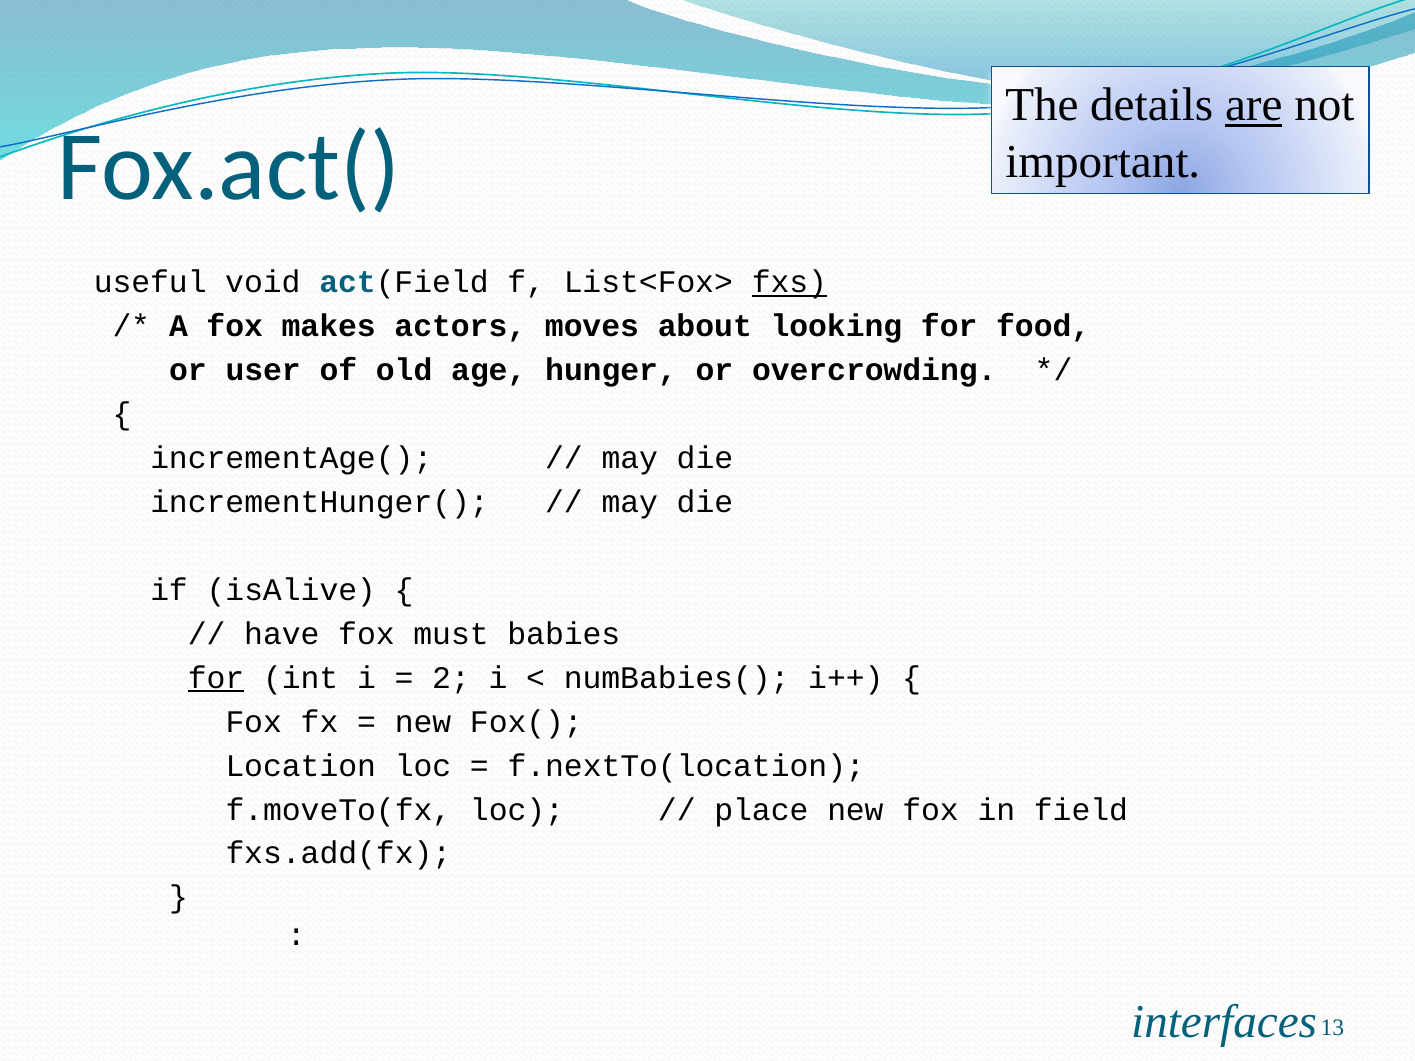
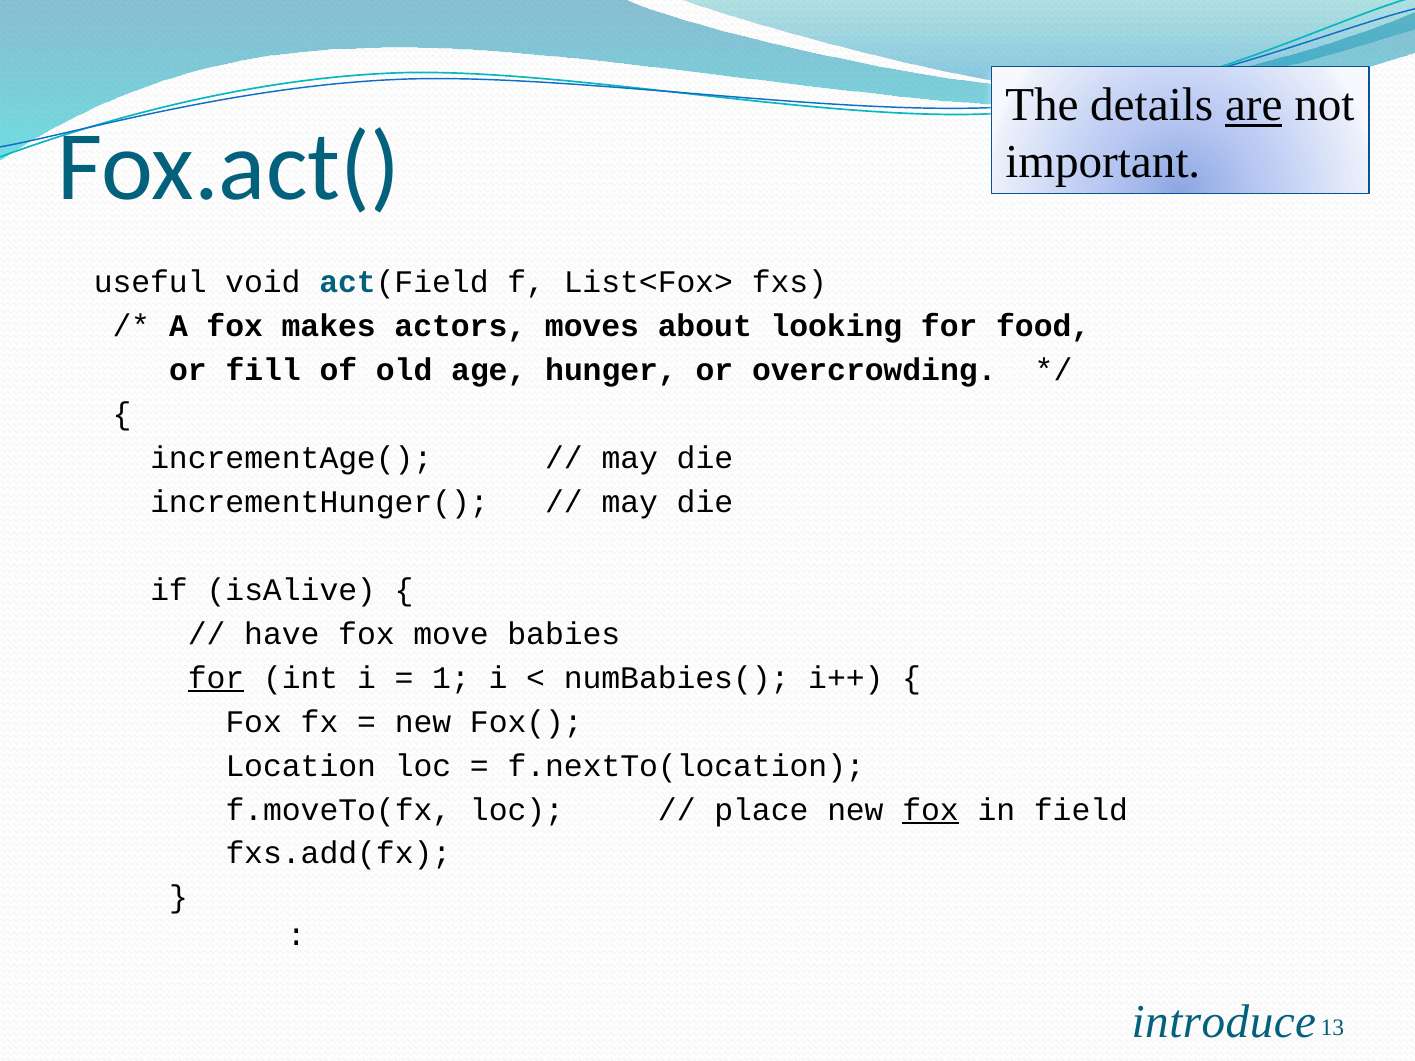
fxs underline: present -> none (789, 282)
user: user -> fill (263, 370)
must: must -> move (451, 634)
2: 2 -> 1 (451, 678)
fox underline: none -> present (931, 810)
interfaces: interfaces -> introduce (1224, 1022)
